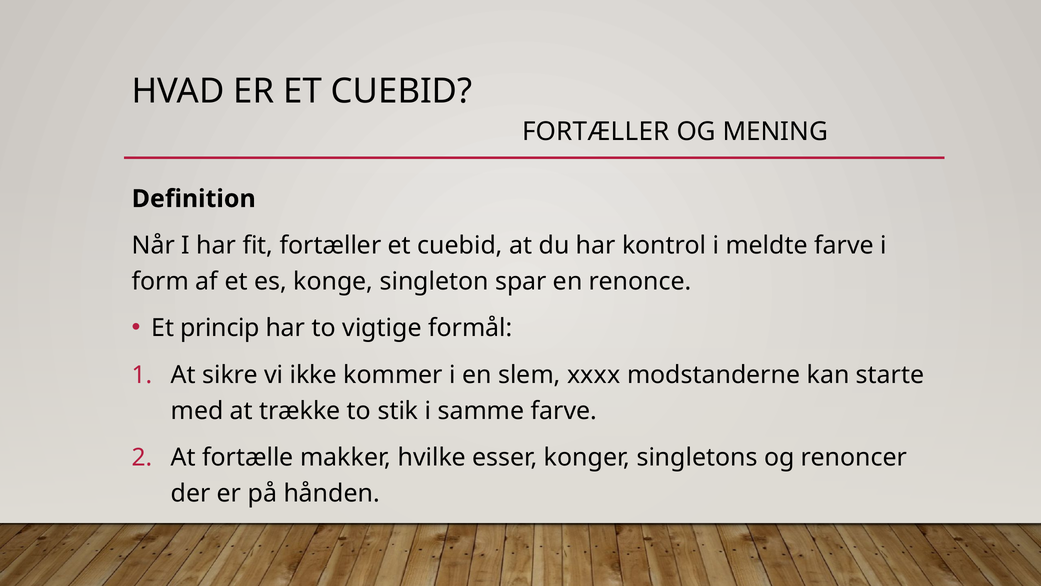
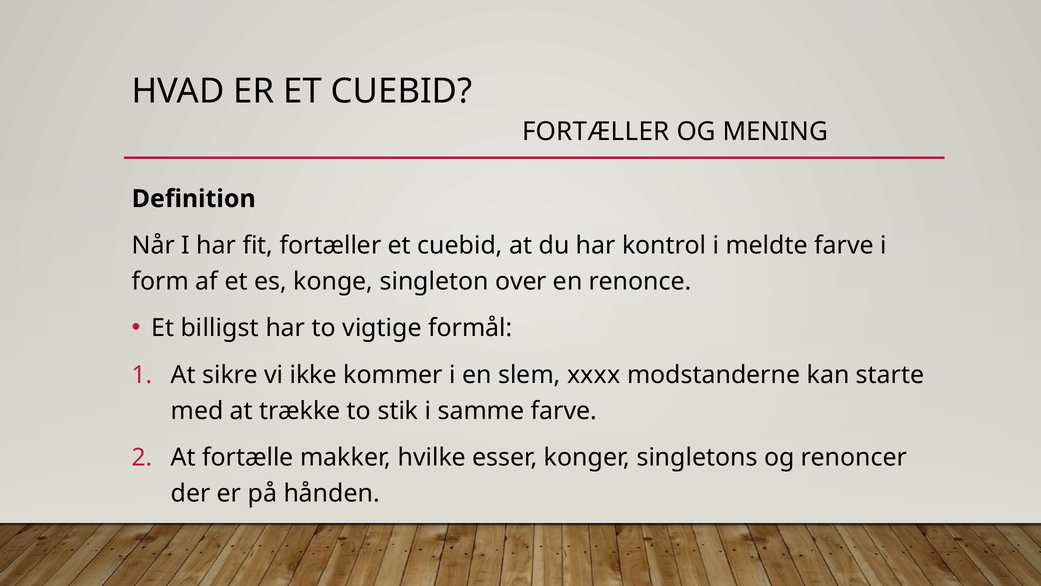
spar: spar -> over (521, 281)
princip: princip -> billigst (220, 328)
